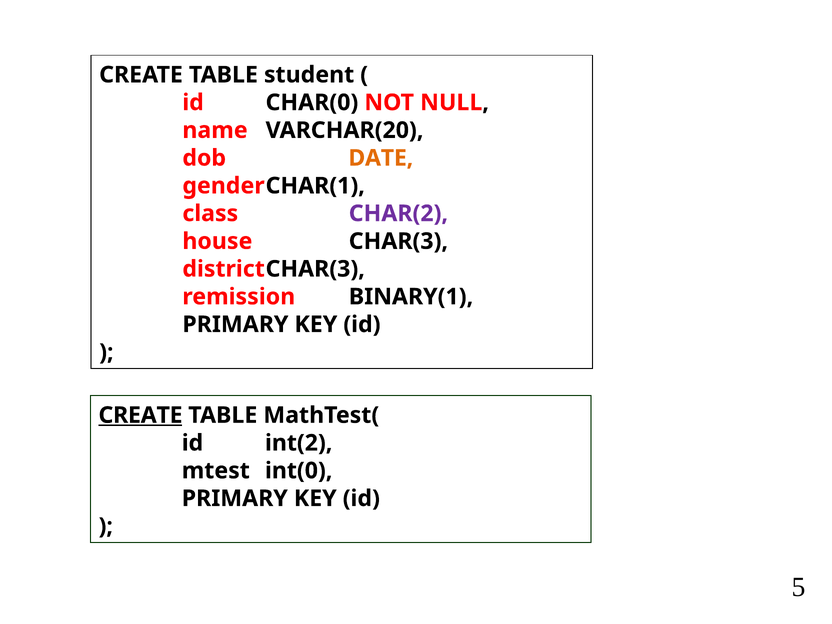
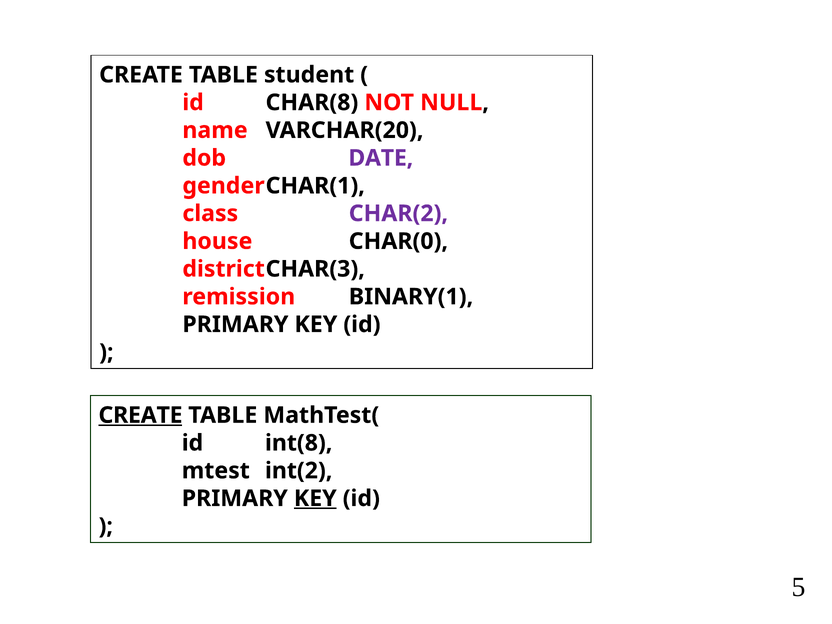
CHAR(0: CHAR(0 -> CHAR(8 (312, 103)
DATE colour: orange -> purple (381, 158)
CHAR(3: CHAR(3 -> CHAR(0 (398, 241)
int(2: int(2 -> int(8 (299, 443)
int(0: int(0 -> int(2 (299, 471)
KEY underline: none -> present (315, 498)
